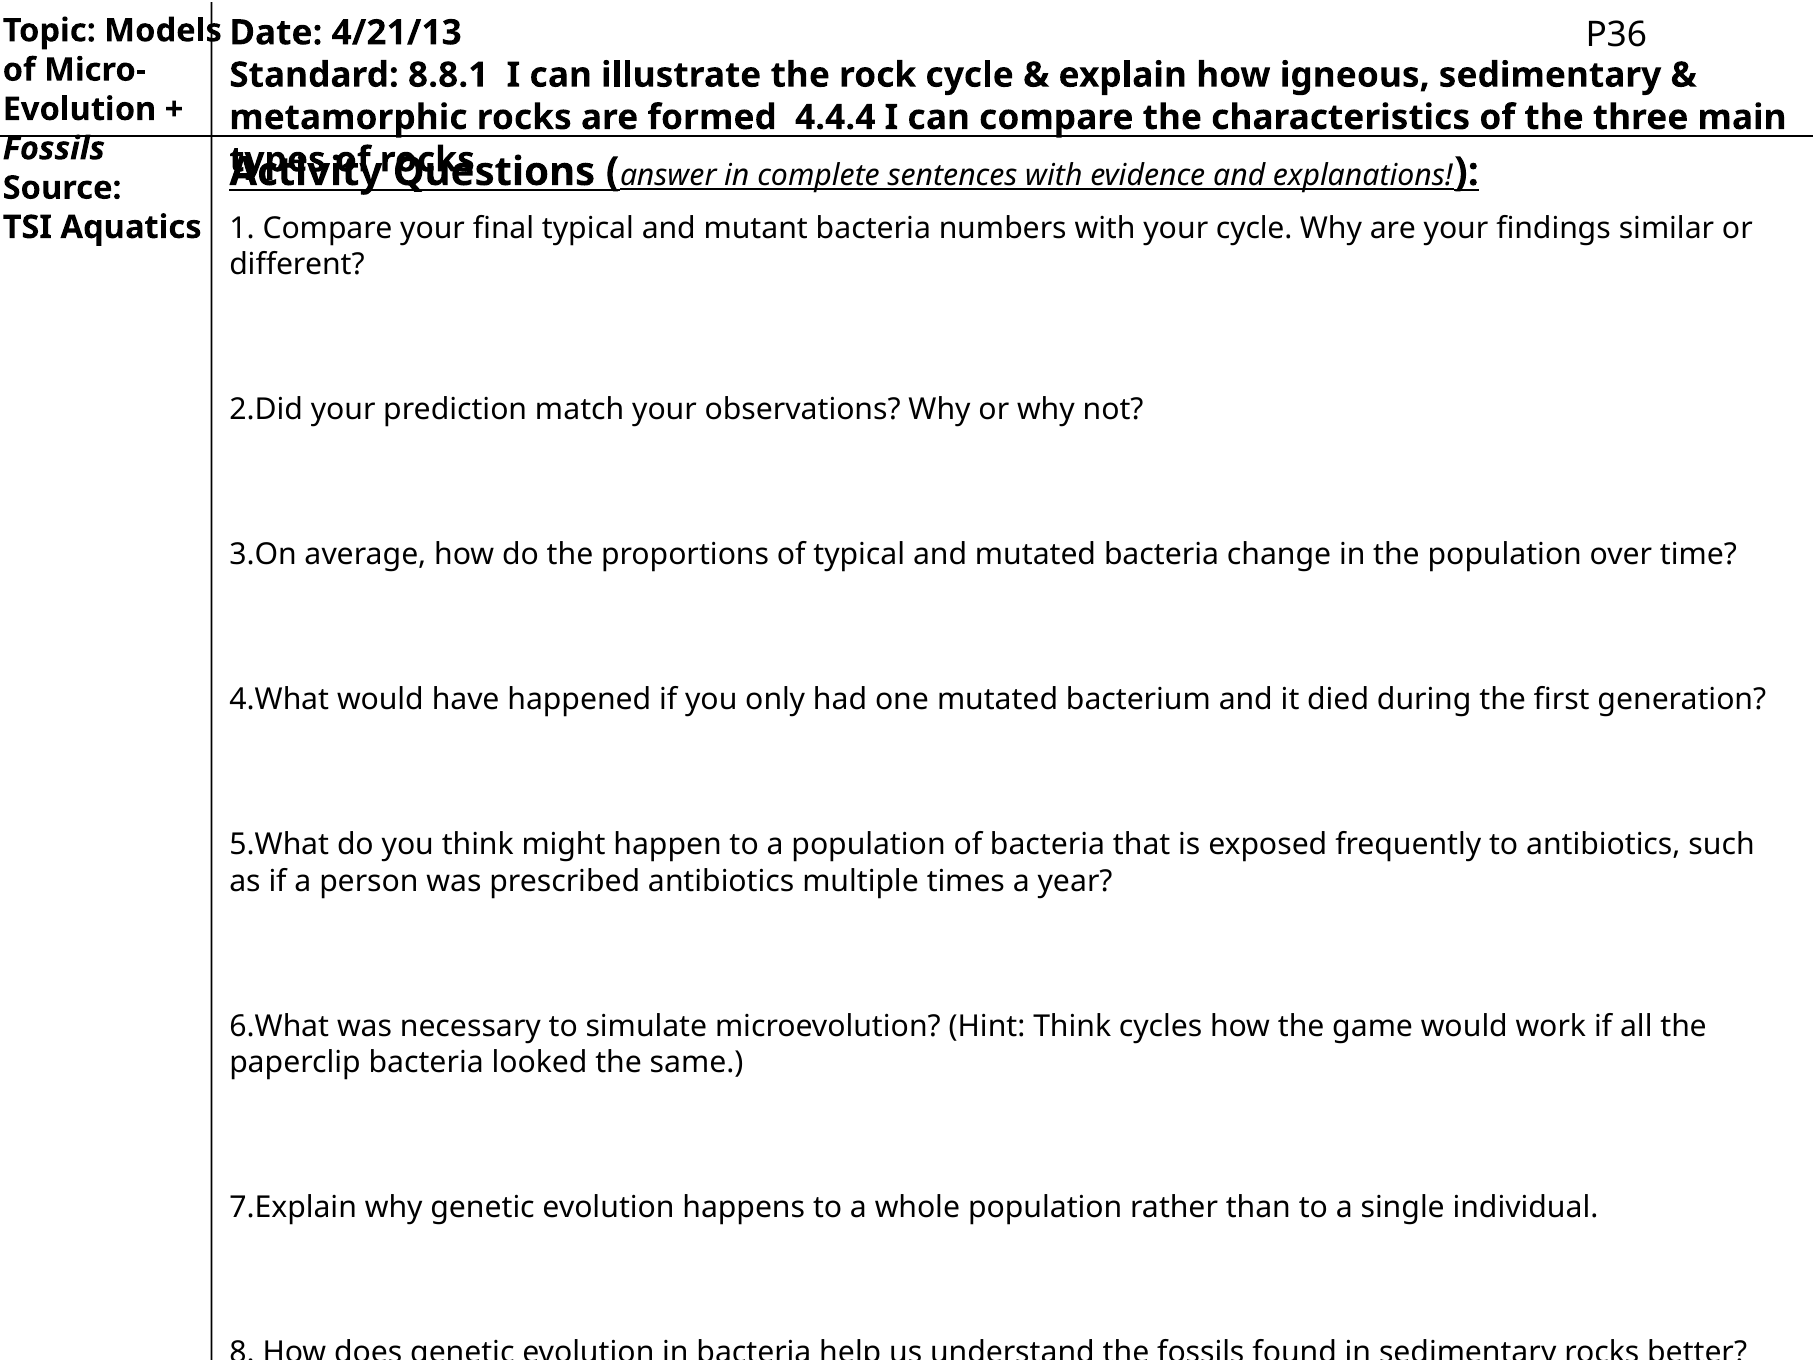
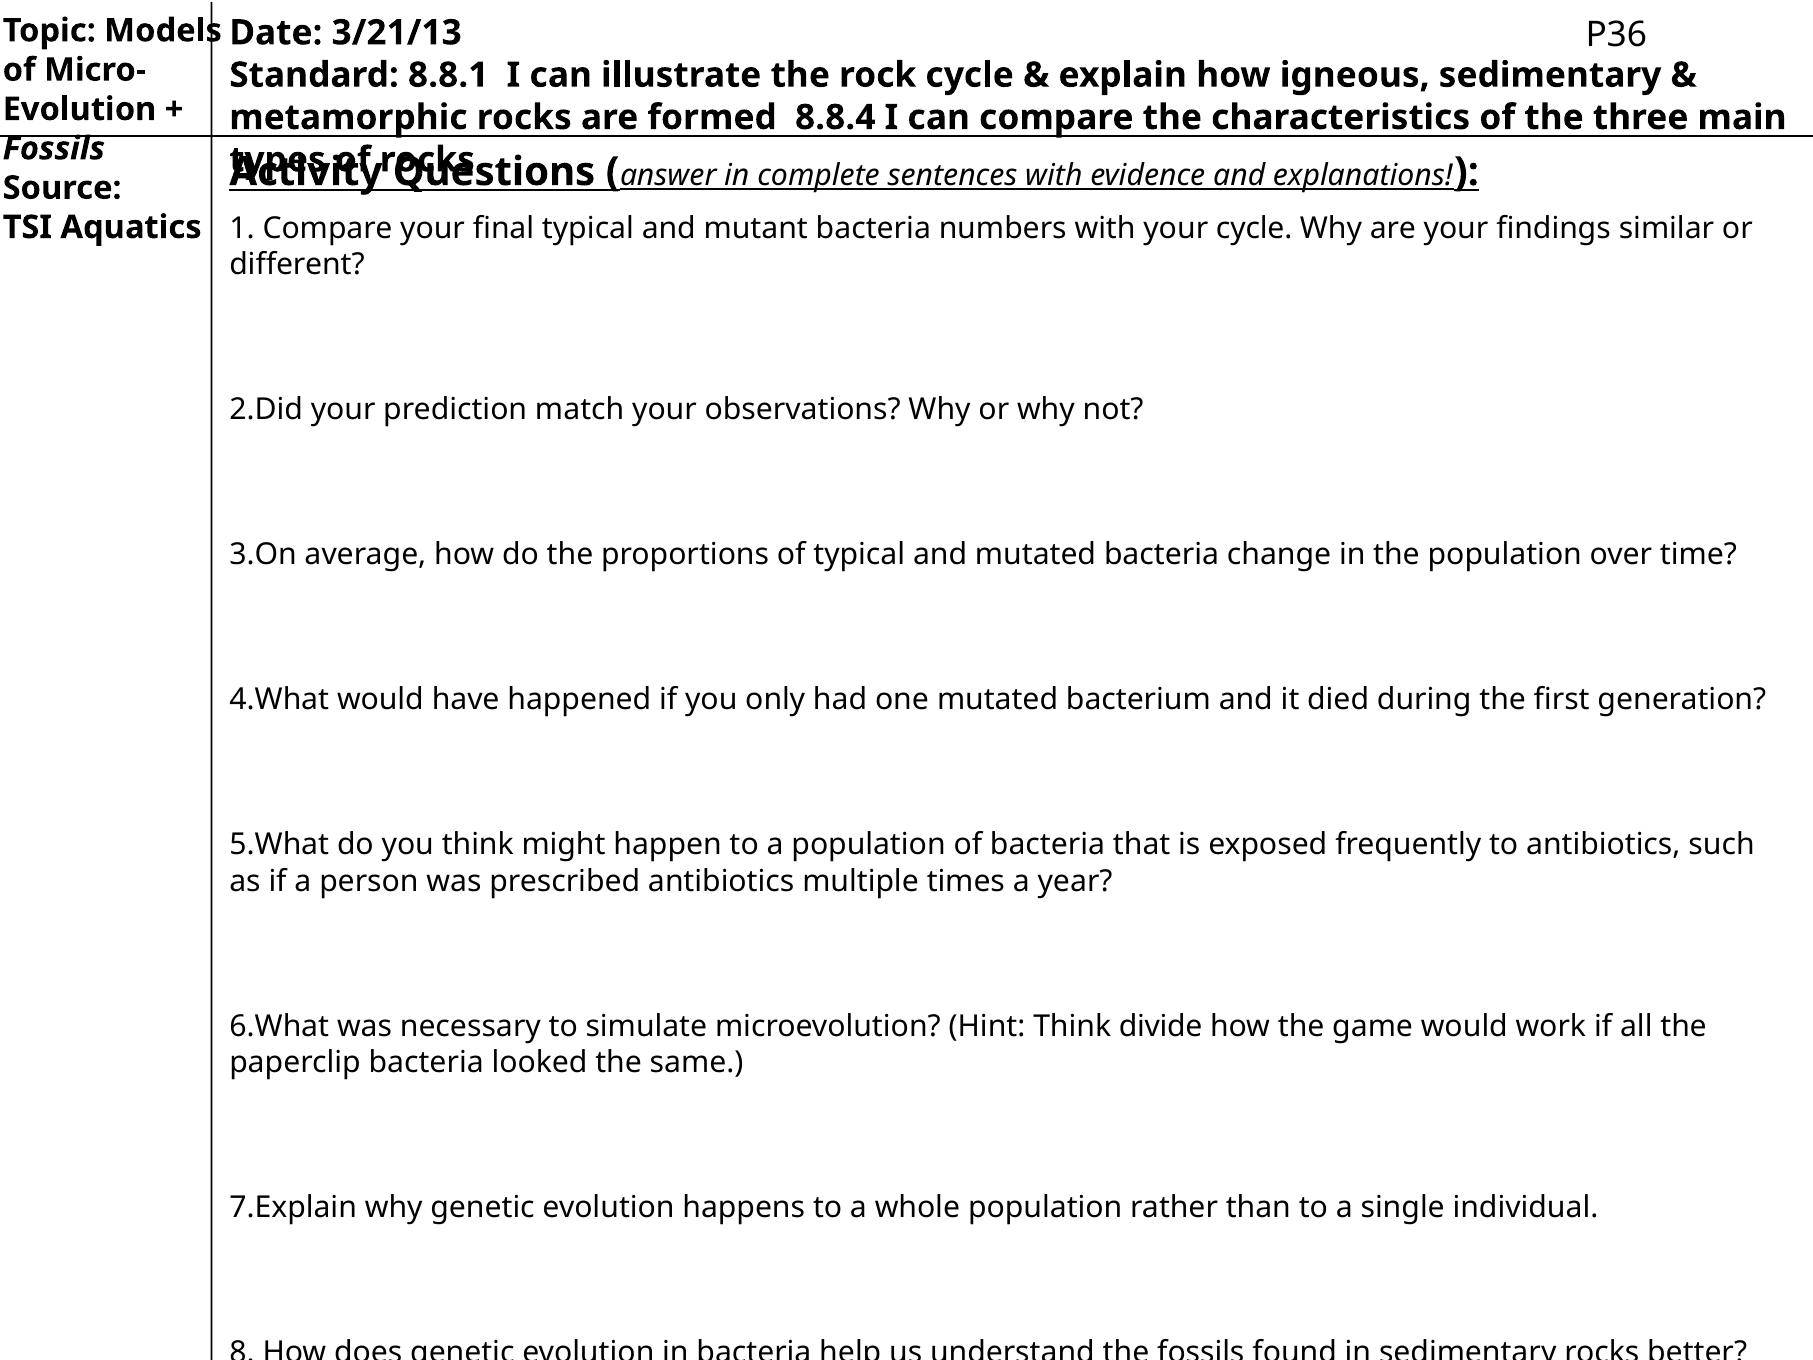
4/21/13: 4/21/13 -> 3/21/13 (397, 33)
4.4.4: 4.4.4 -> 8.8.4 (835, 117)
cycles: cycles -> divide (1161, 1026)
